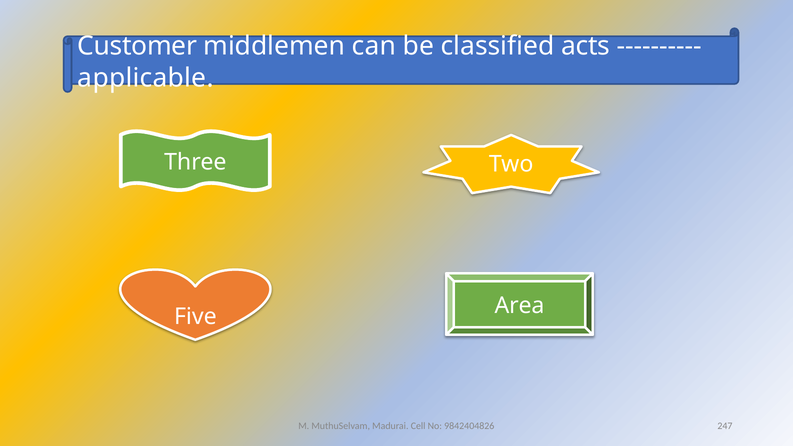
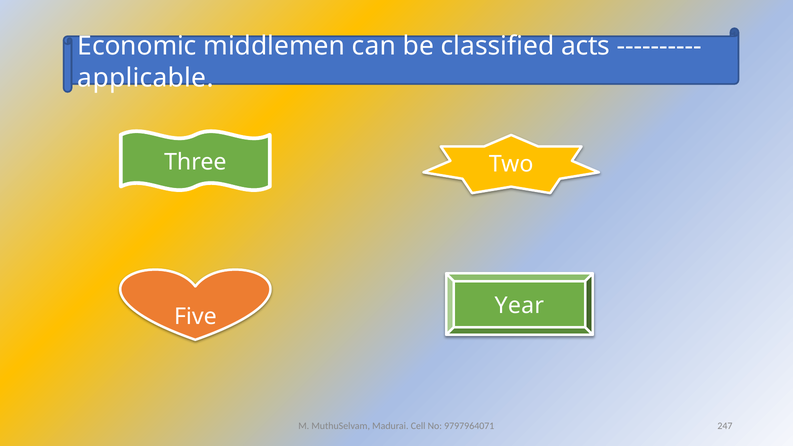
Customer: Customer -> Economic (137, 46)
Area: Area -> Year (519, 306)
9842404826: 9842404826 -> 9797964071 (469, 426)
